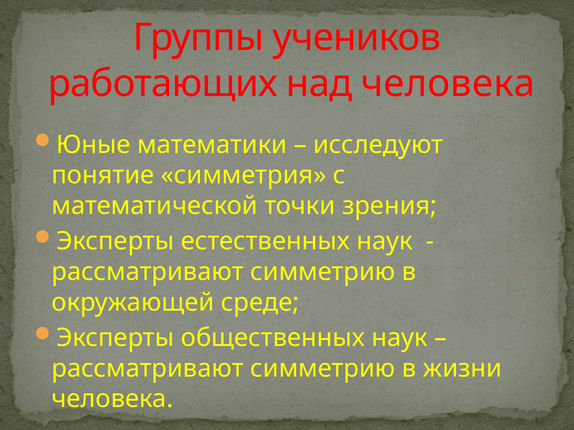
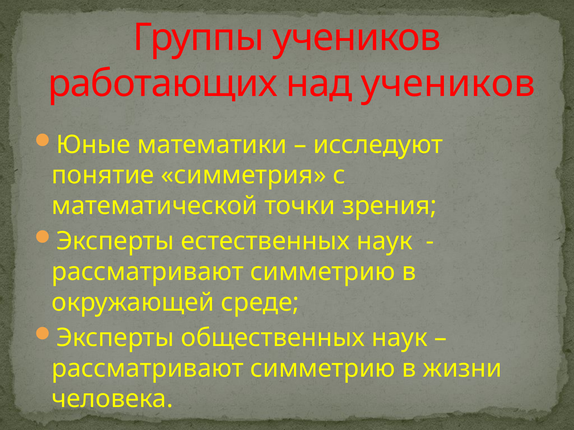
над человека: человека -> учеников (448, 84)
